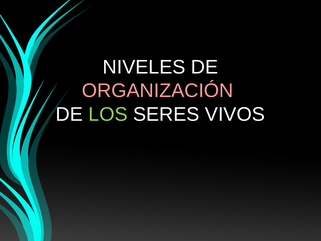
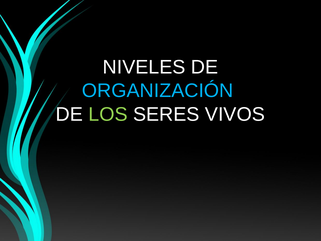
ORGANIZACIÓN colour: pink -> light blue (158, 91)
